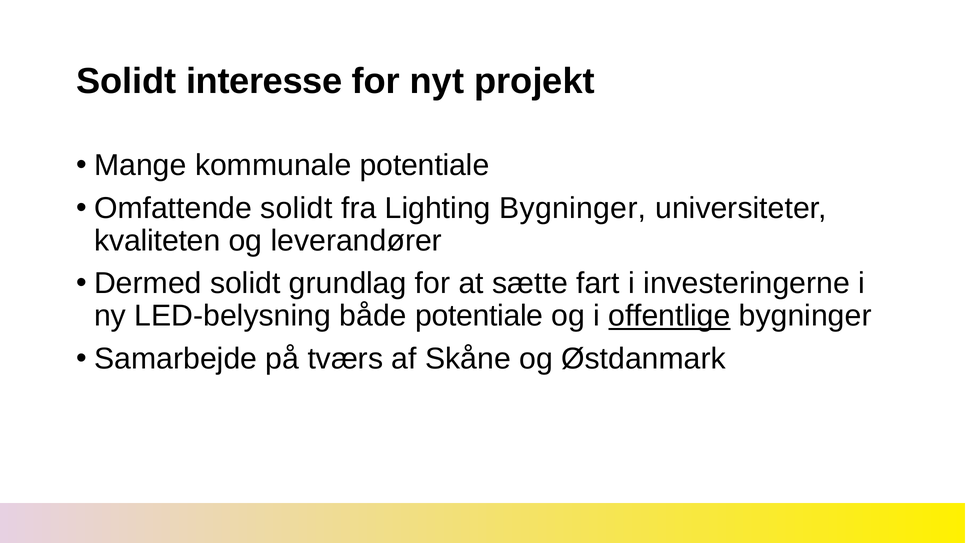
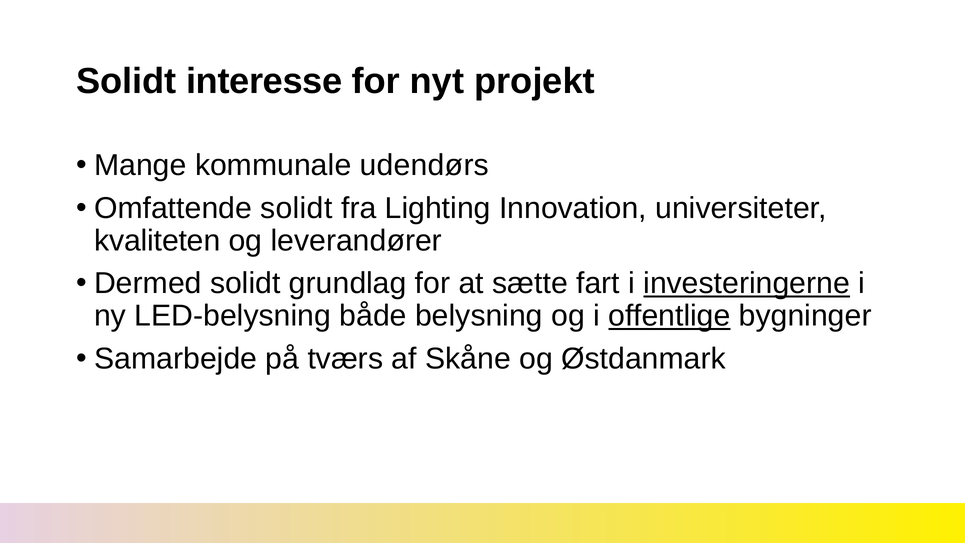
kommunale potentiale: potentiale -> udendørs (424, 166)
Lighting Bygninger: Bygninger -> Innovation (573, 208)
investeringerne underline: none -> present (747, 284)
både potentiale: potentiale -> belysning (479, 316)
